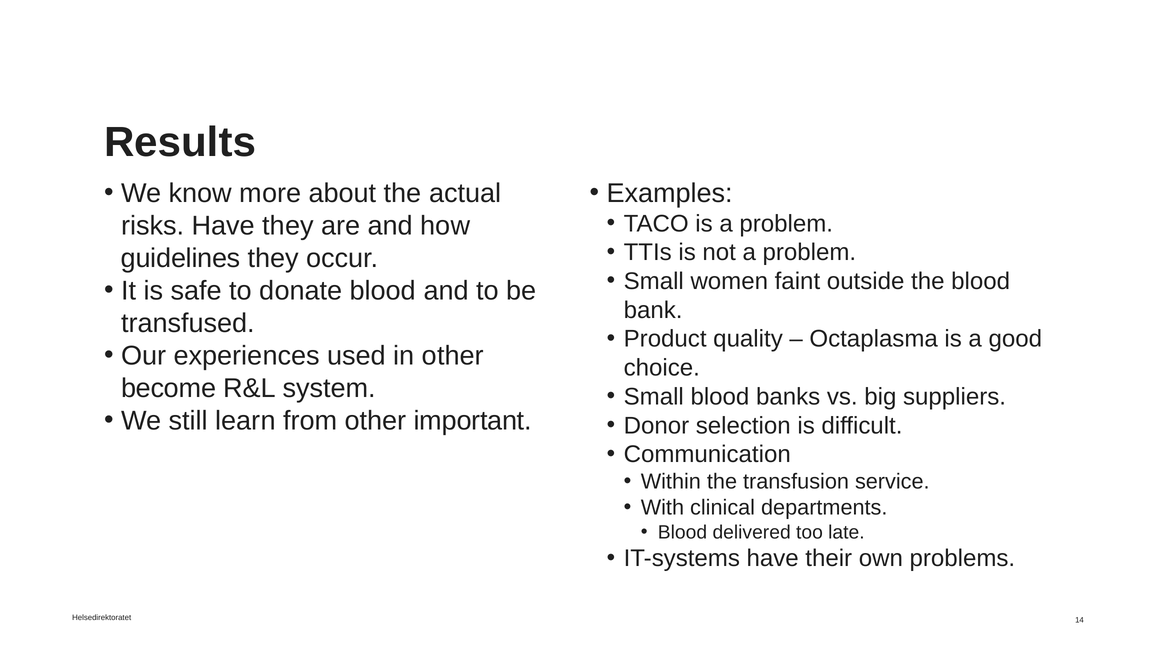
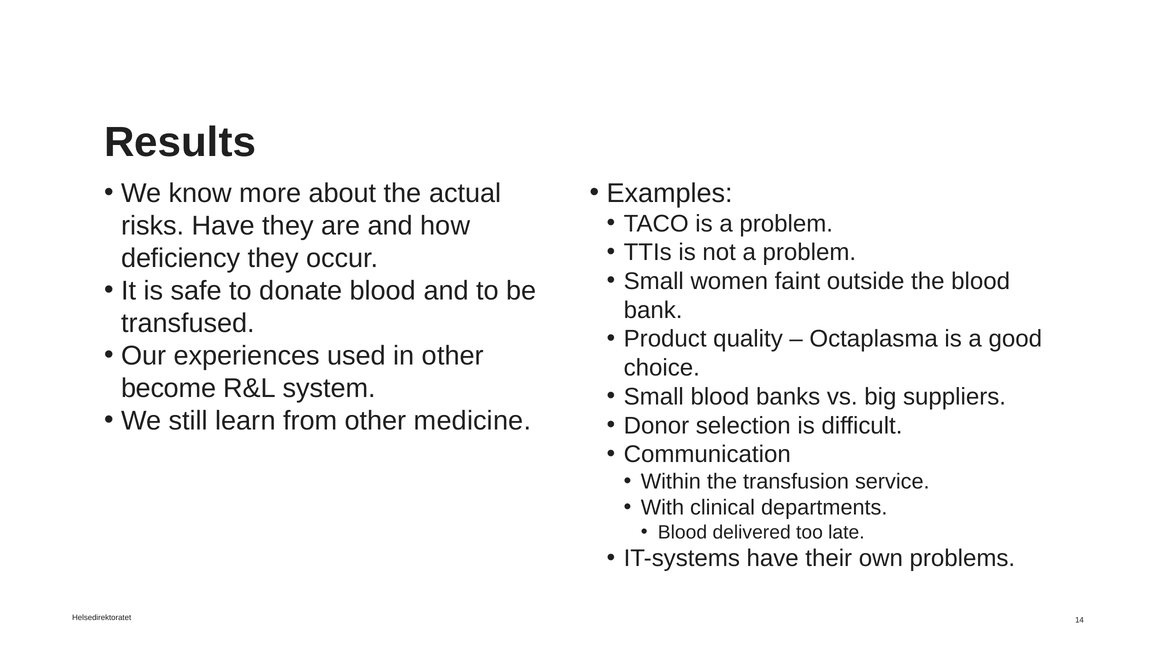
guidelines: guidelines -> deficiency (181, 258)
important: important -> medicine (472, 421)
